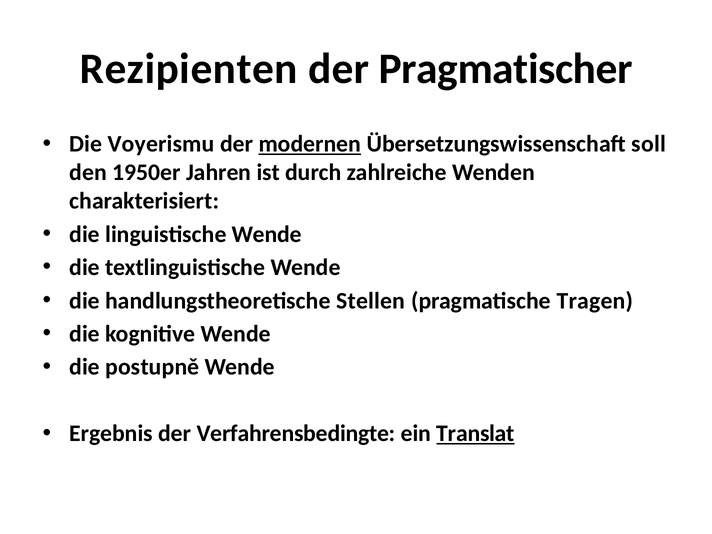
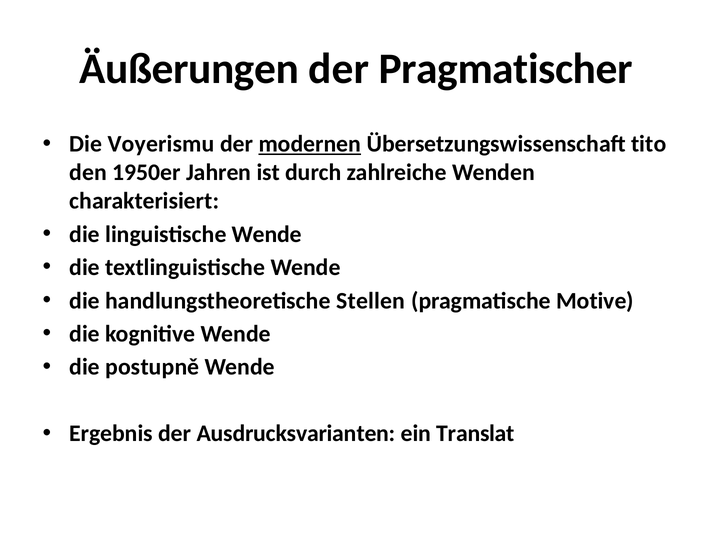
Rezipienten: Rezipienten -> Äußerungen (189, 69)
soll: soll -> tito (649, 144)
Tragen: Tragen -> Motive (595, 301)
Verfahrensbedingte: Verfahrensbedingte -> Ausdrucksvarianten (296, 434)
Translat underline: present -> none (475, 434)
